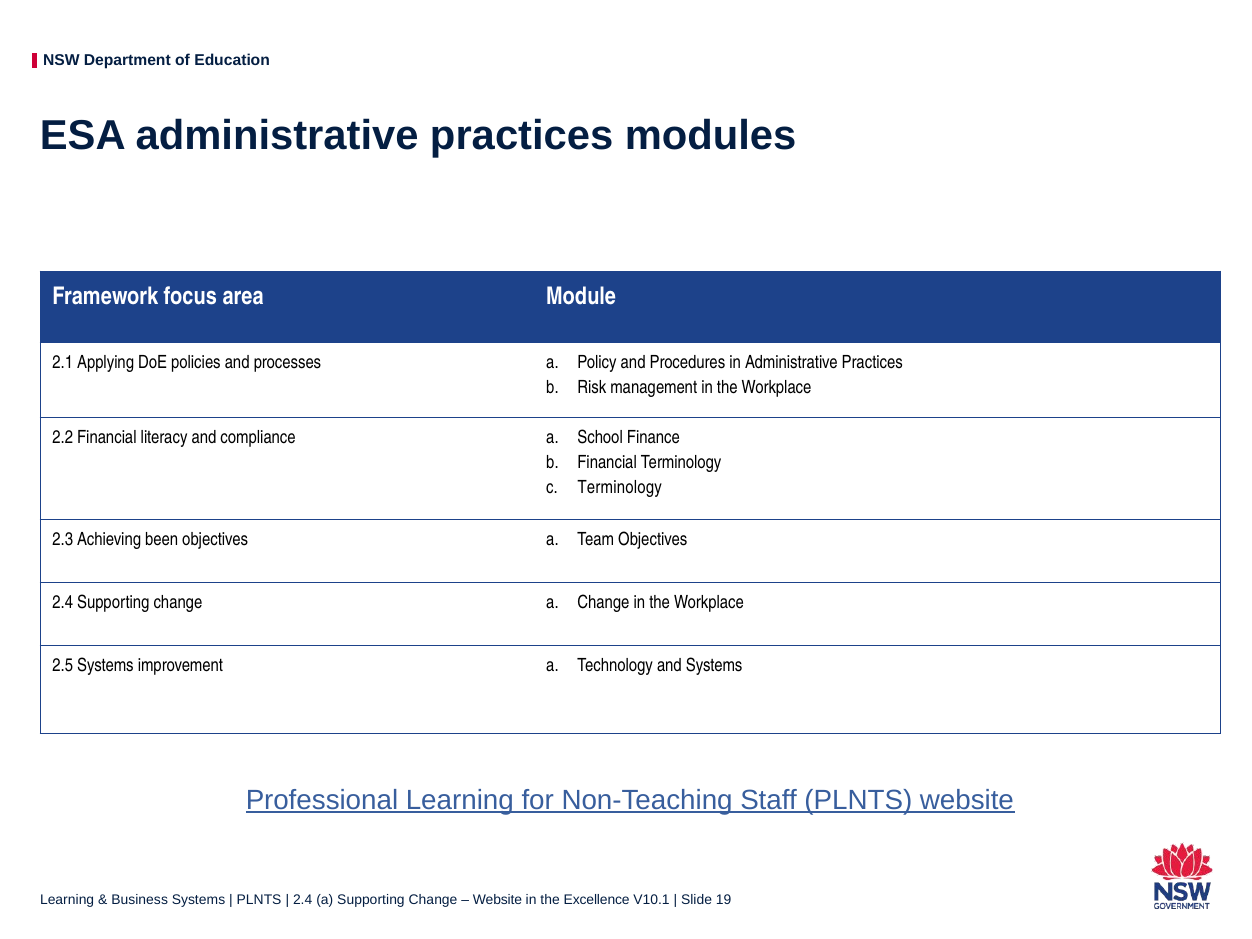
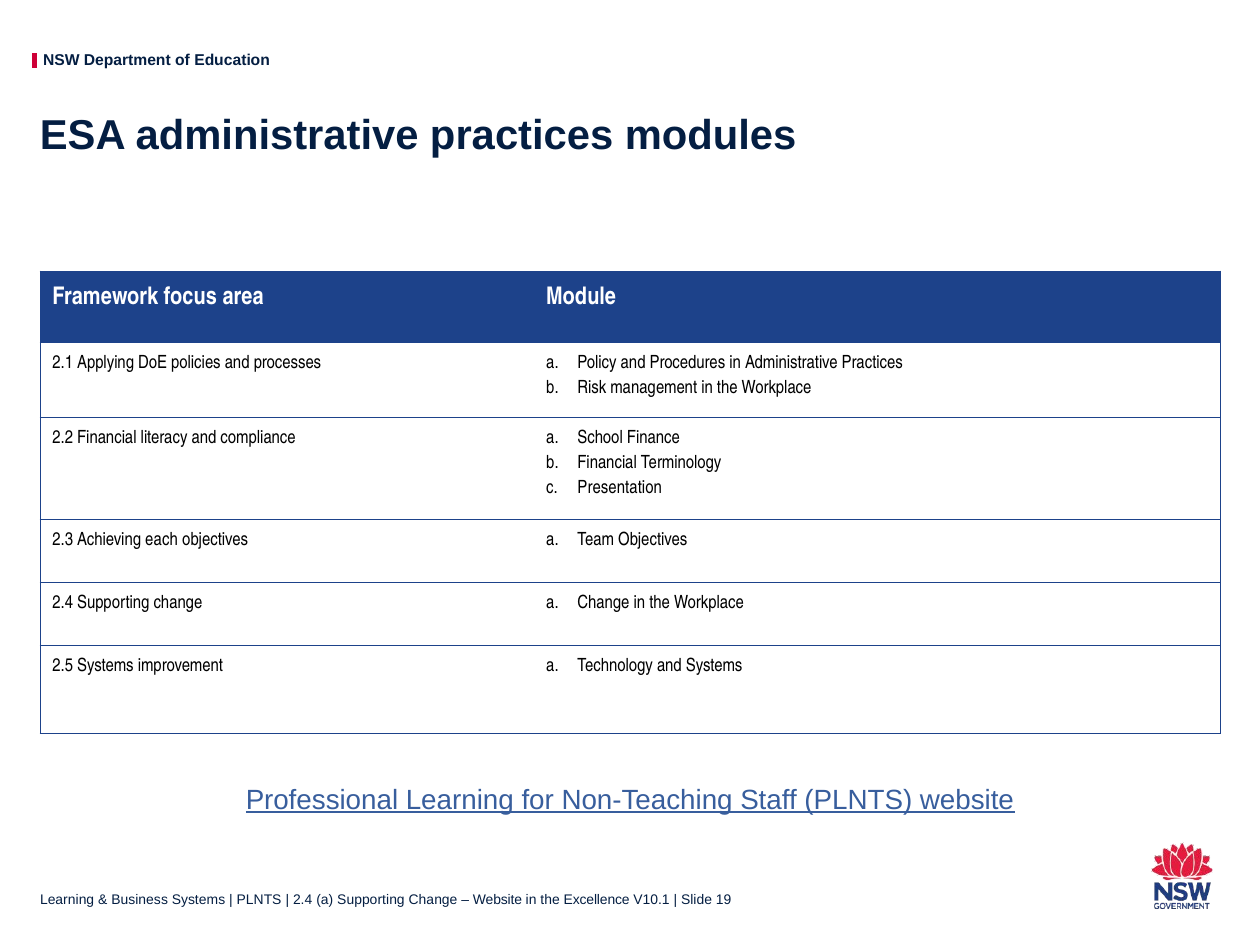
Terminology: Terminology -> Presentation (620, 487)
been: been -> each (162, 540)
